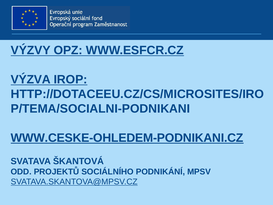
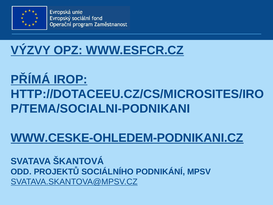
VÝZVA: VÝZVA -> PŘÍMÁ (31, 79)
